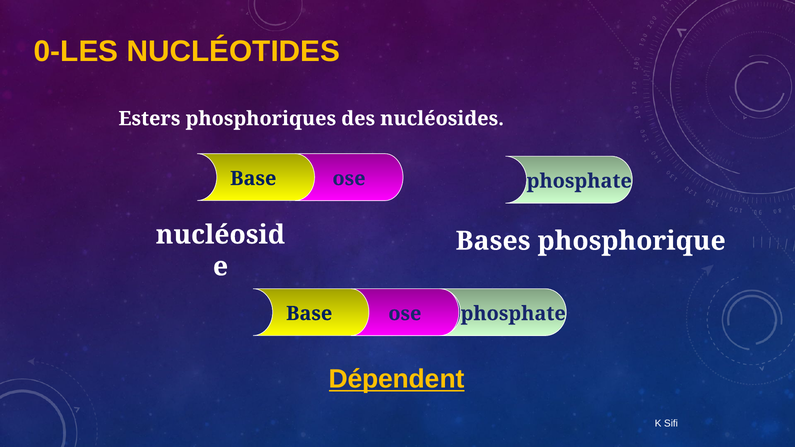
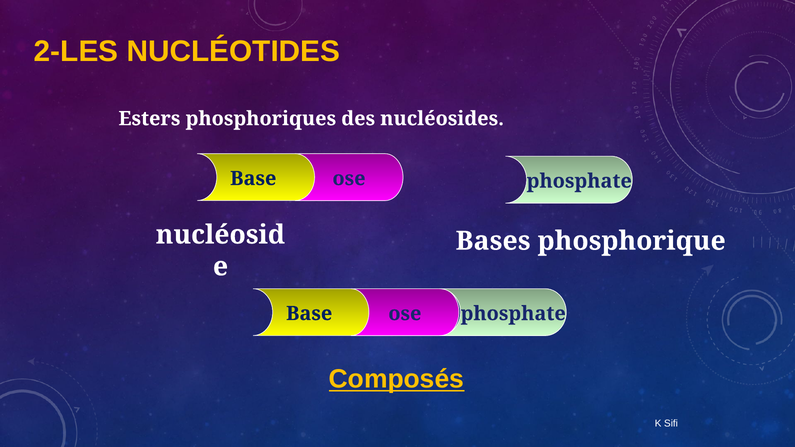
0-LES: 0-LES -> 2-LES (76, 51)
Dépendent: Dépendent -> Composés (397, 379)
